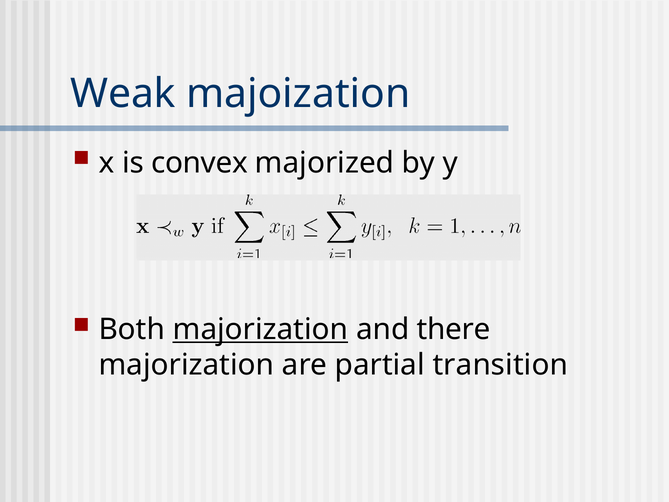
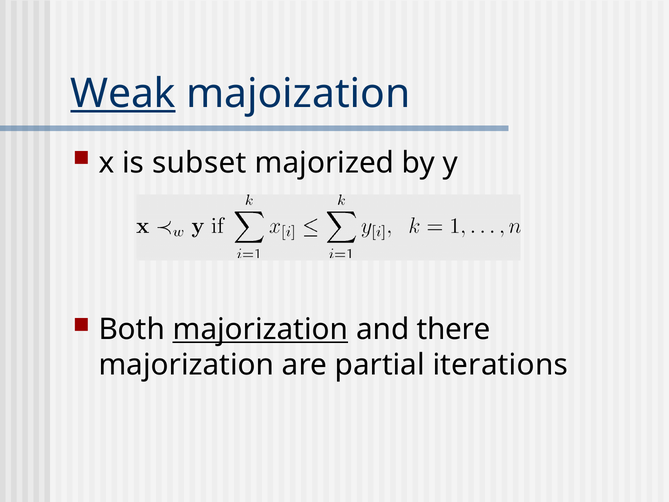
Weak underline: none -> present (123, 94)
convex: convex -> subset (199, 163)
transition: transition -> iterations (500, 365)
